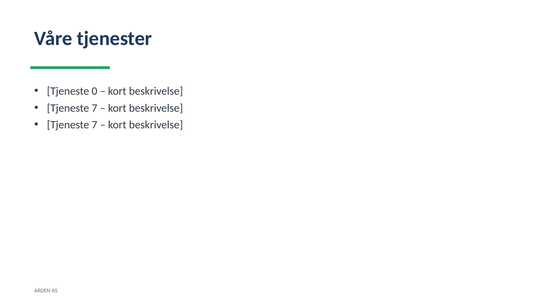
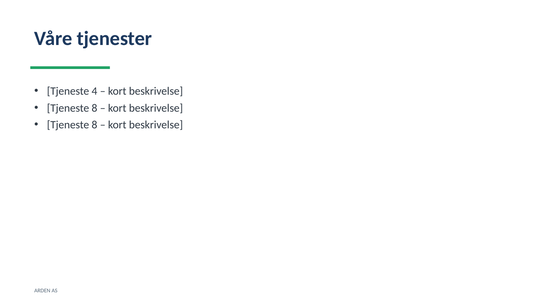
0: 0 -> 4 (94, 91)
7: 7 -> 8 (94, 108)
7: 7 -> 8 (94, 125)
